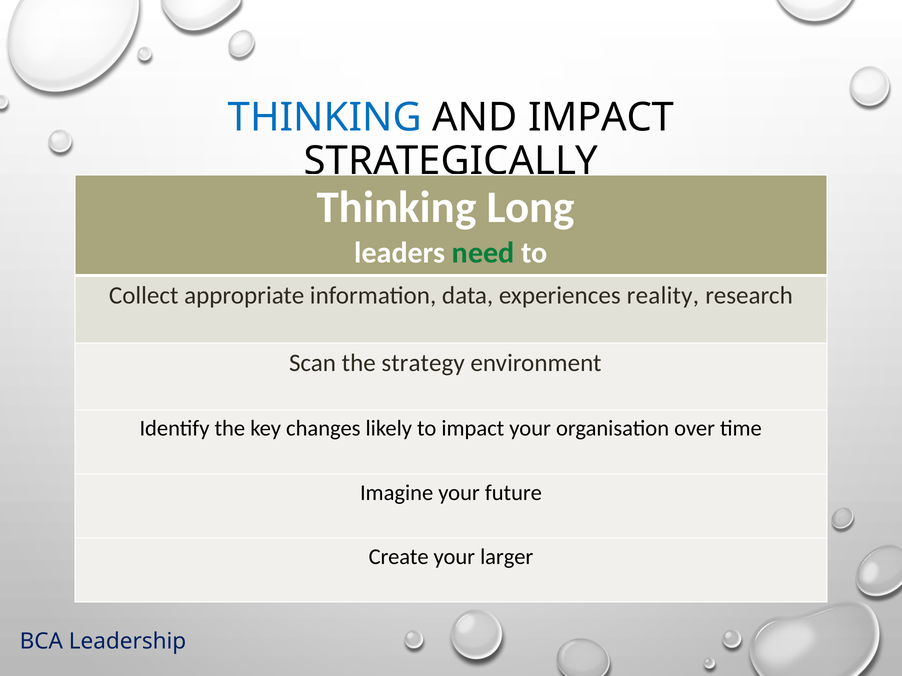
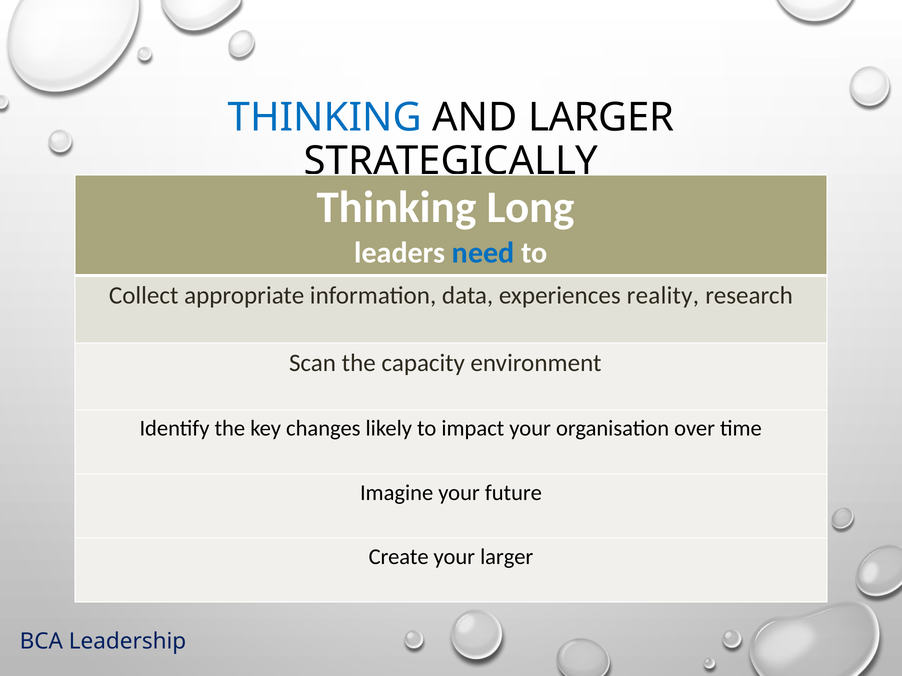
AND IMPACT: IMPACT -> LARGER (601, 118)
need colour: green -> blue (483, 253)
strategy: strategy -> capacity (423, 363)
